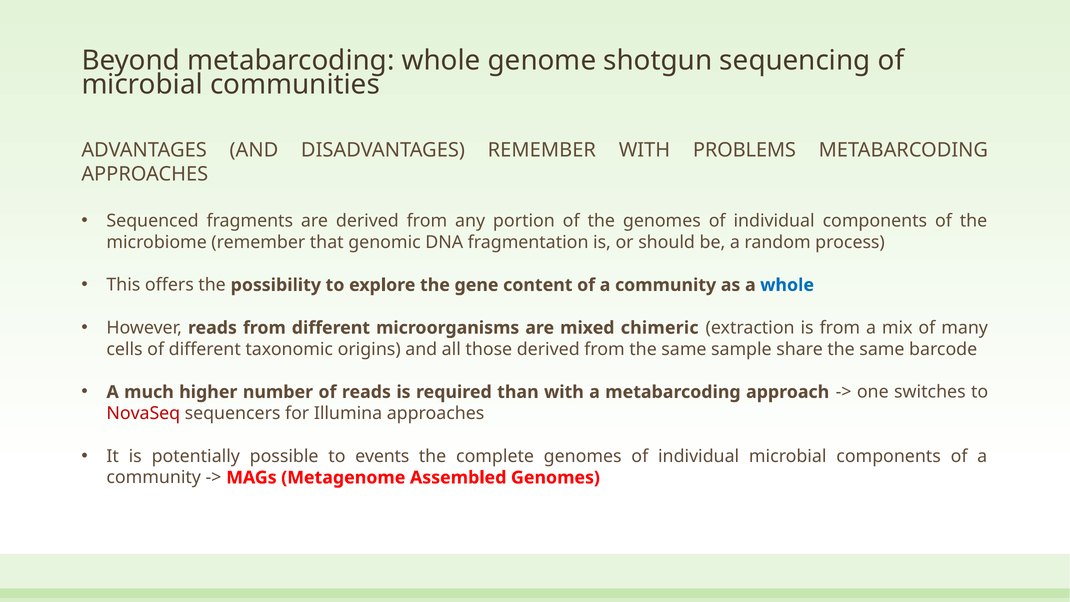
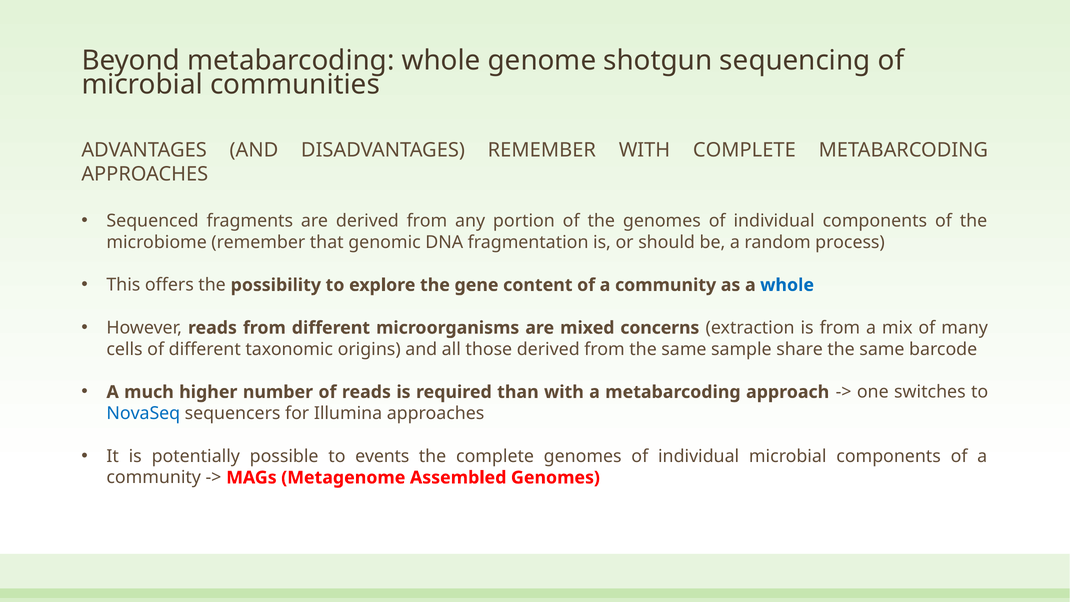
WITH PROBLEMS: PROBLEMS -> COMPLETE (744, 150)
chimeric: chimeric -> concerns (660, 328)
NovaSeq colour: red -> blue (143, 413)
